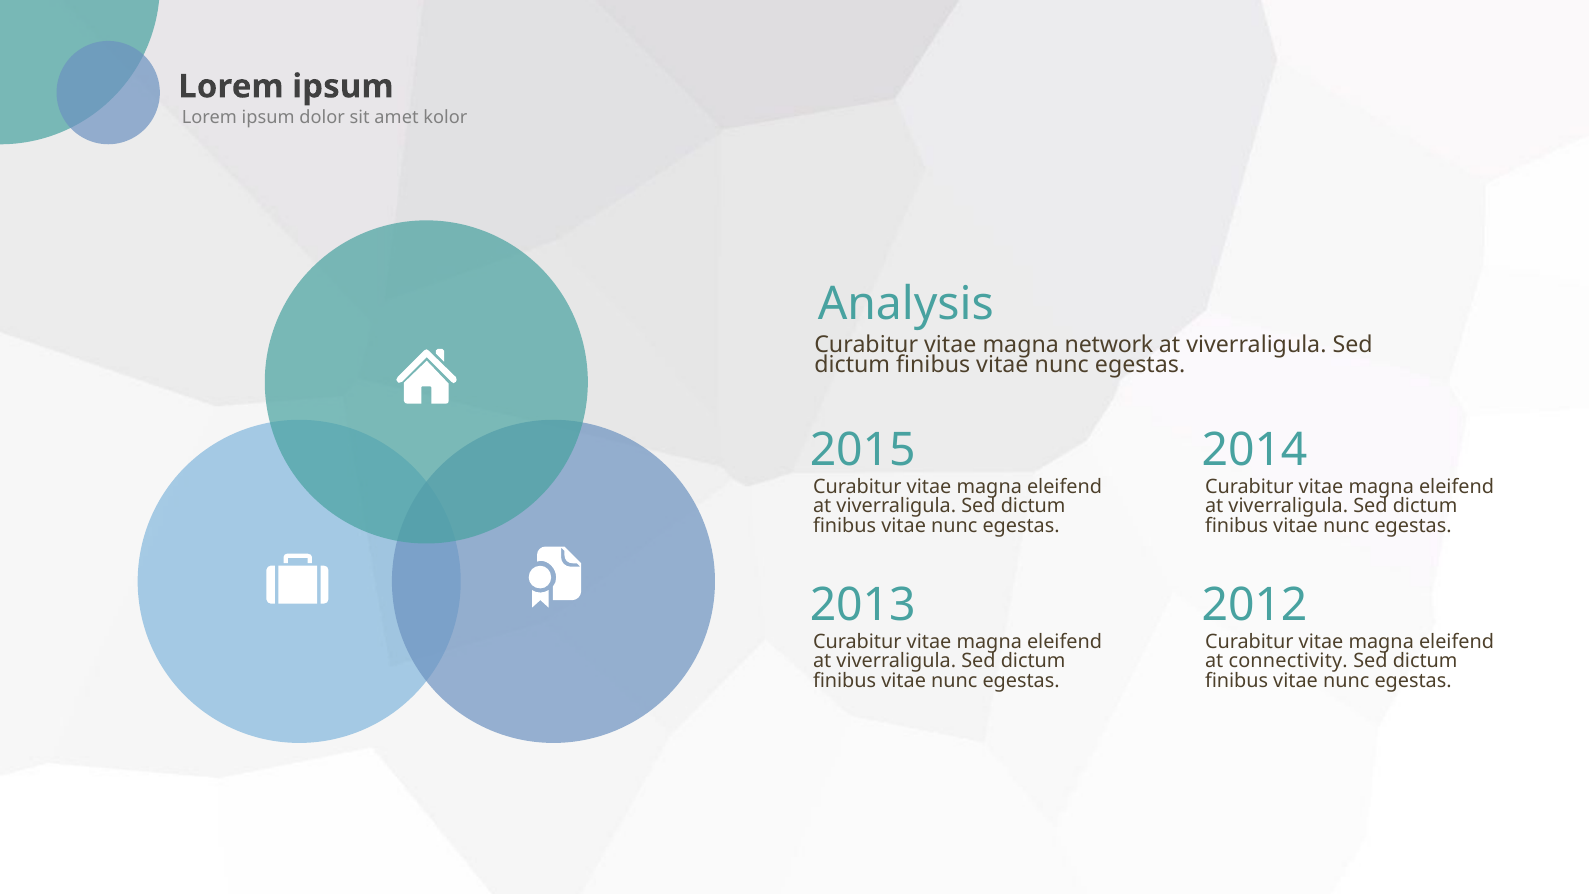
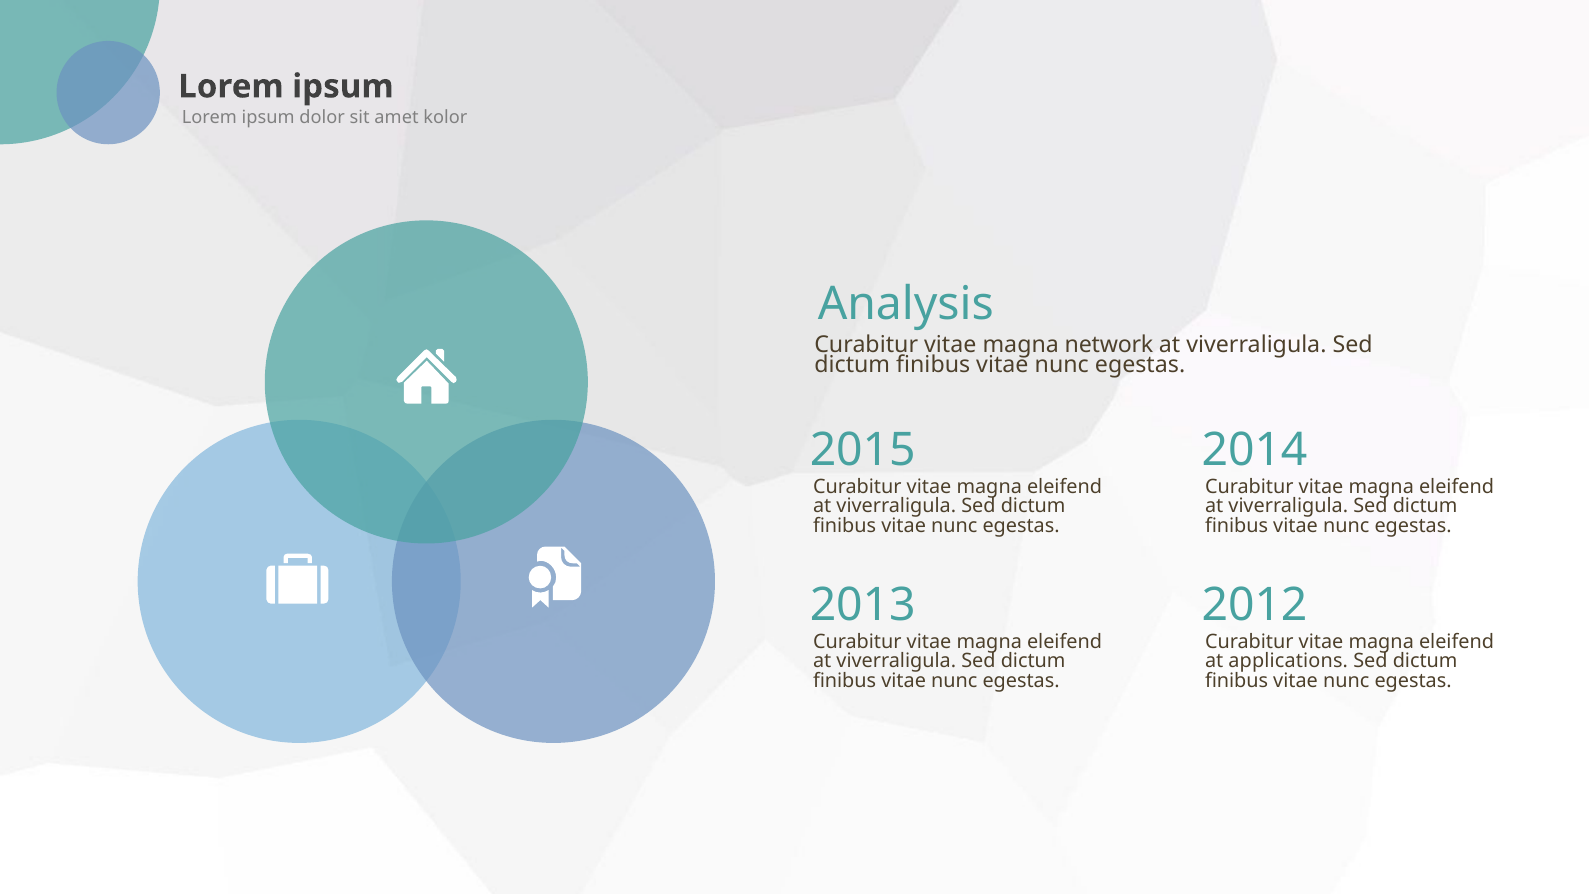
connectivity: connectivity -> applications (1288, 661)
